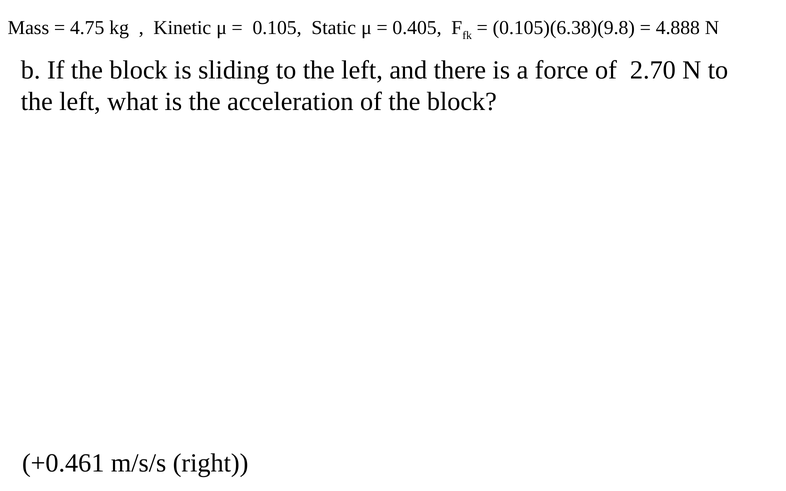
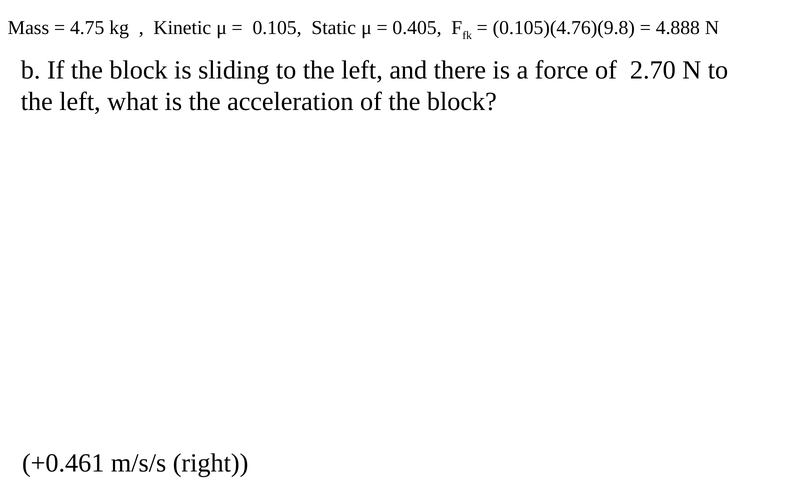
0.105)(6.38)(9.8: 0.105)(6.38)(9.8 -> 0.105)(4.76)(9.8 (564, 28)
